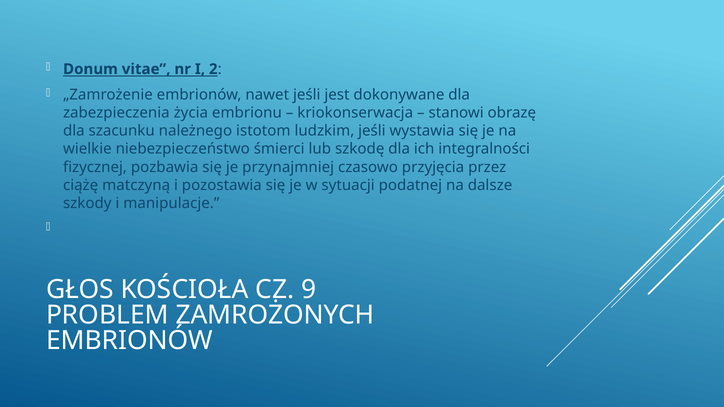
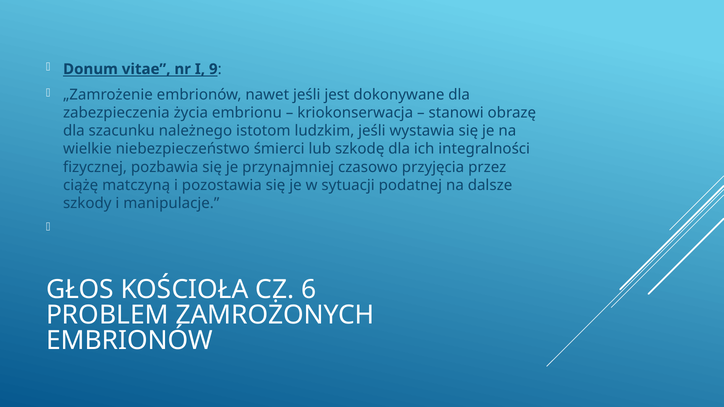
2: 2 -> 9 (213, 69)
9: 9 -> 6 (309, 290)
